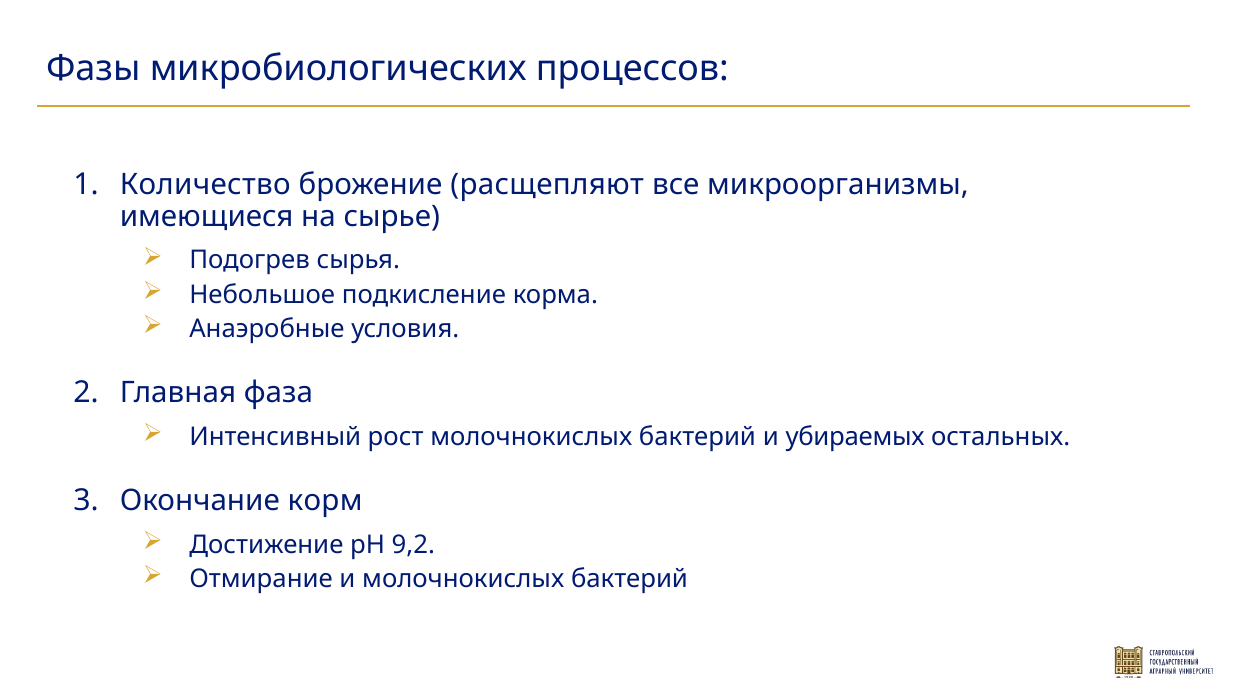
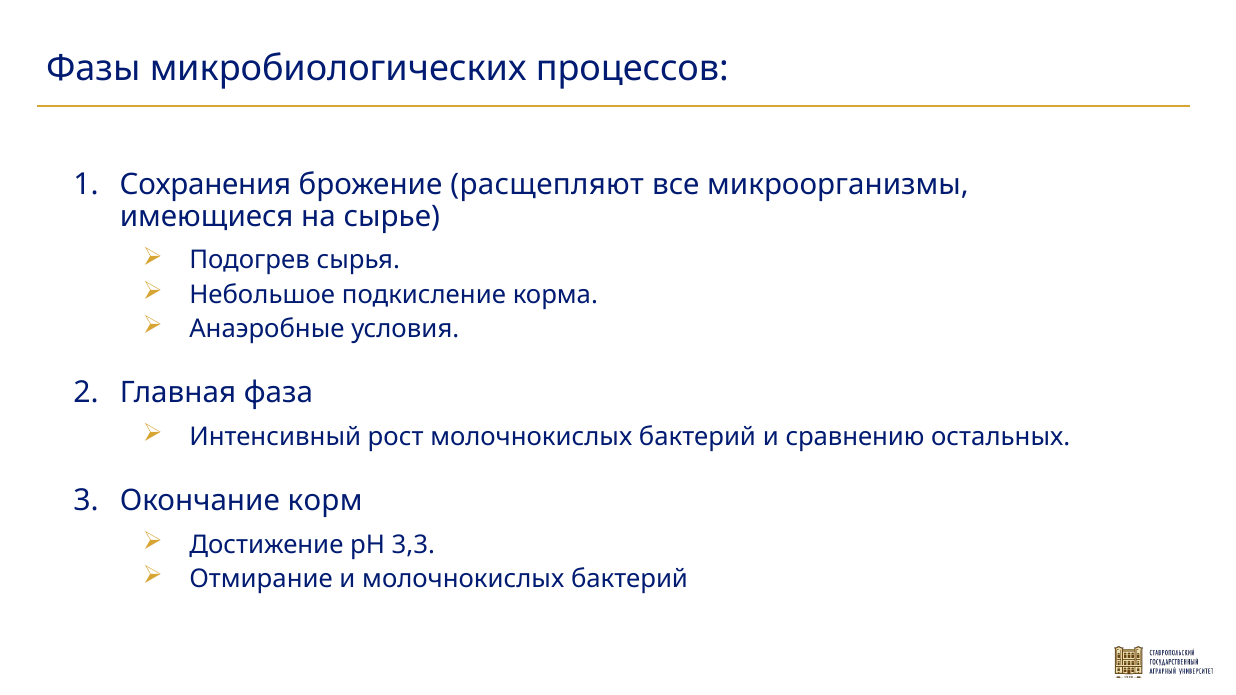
Количество: Количество -> Сохранения (206, 185)
убираемых: убираемых -> сравнению (855, 437)
9,2: 9,2 -> 3,3 (413, 545)
